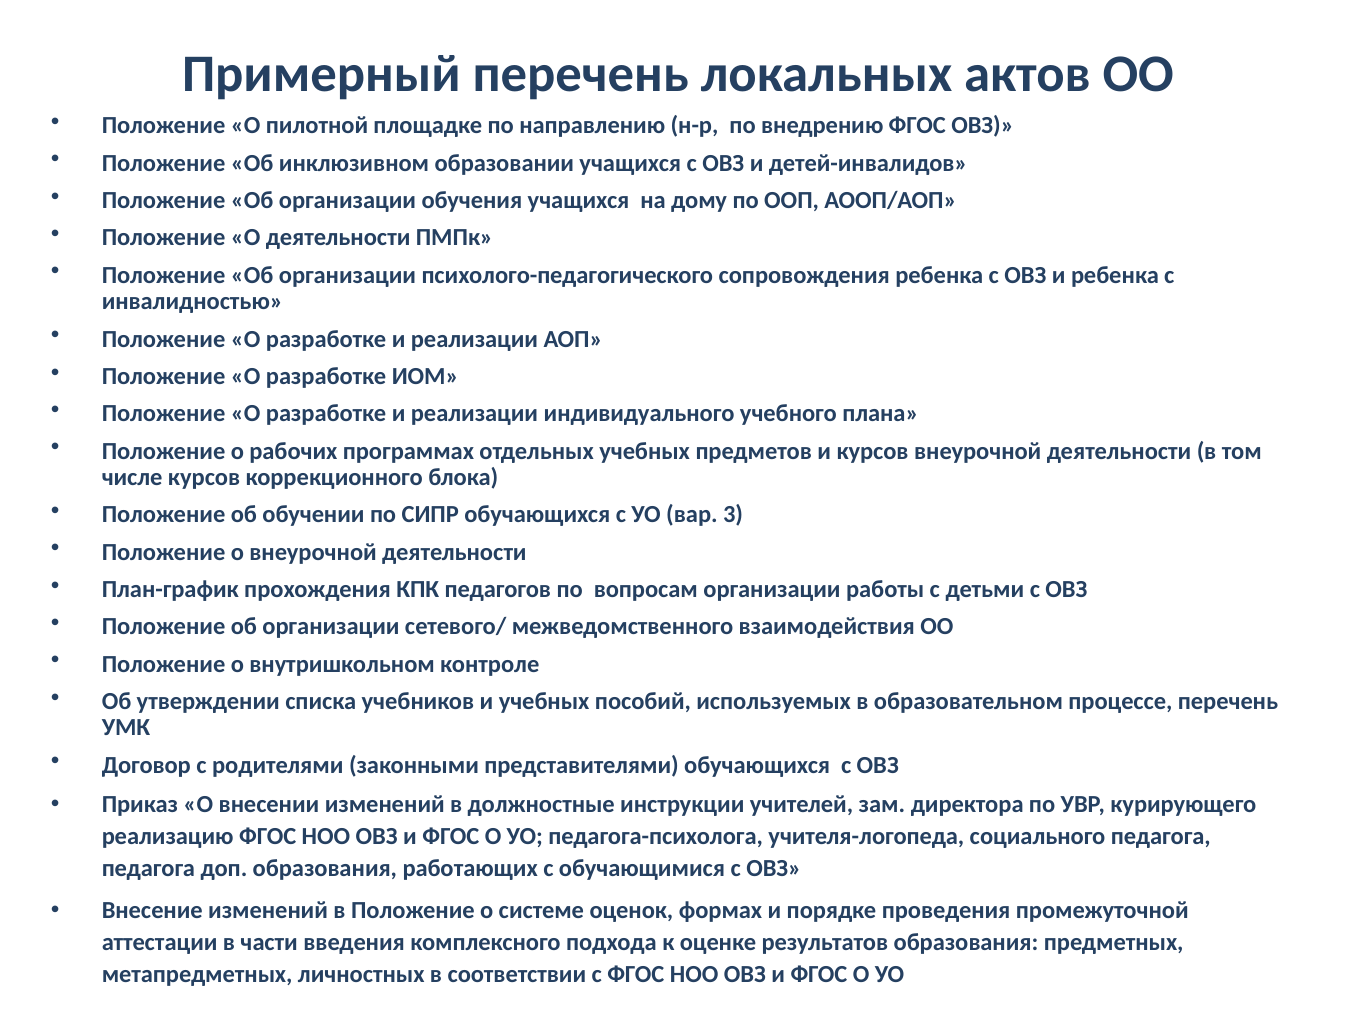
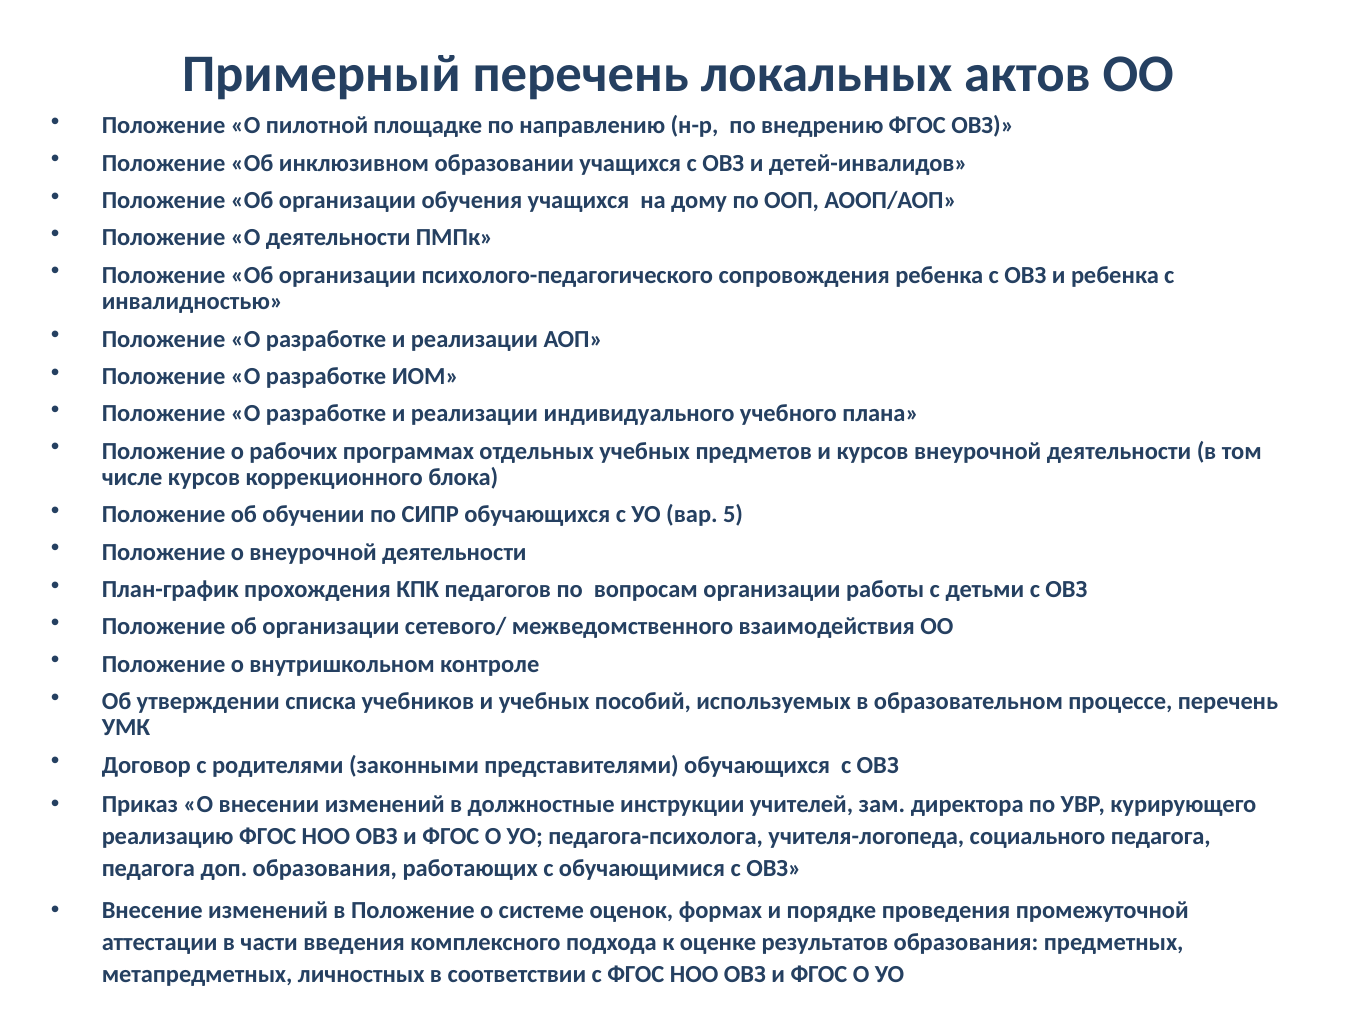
3: 3 -> 5 (733, 515)
